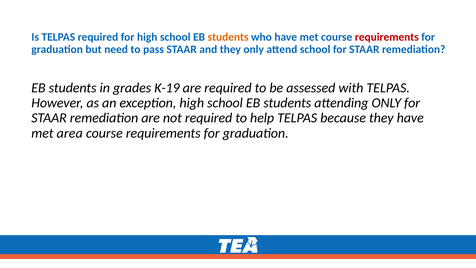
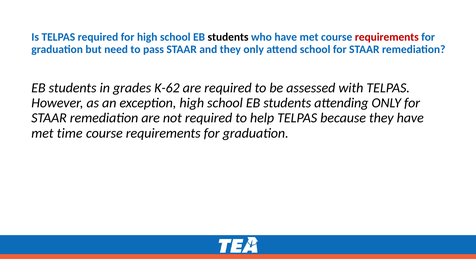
students colour: orange -> black (228, 37)
K-19: K-19 -> K-62 (167, 88)
area: area -> time (70, 133)
